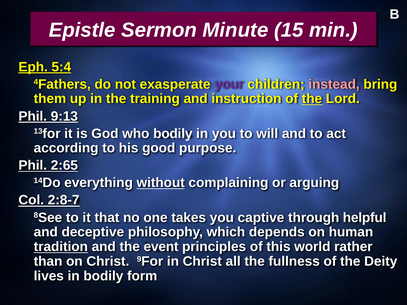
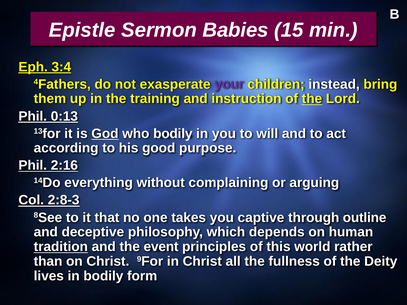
Minute: Minute -> Babies (236, 30)
5:4: 5:4 -> 3:4 (61, 67)
instead colour: pink -> white (334, 84)
9:13: 9:13 -> 0:13 (64, 116)
God underline: none -> present (105, 134)
2:65: 2:65 -> 2:16 (64, 166)
without underline: present -> none (161, 183)
2:8-7: 2:8-7 -> 2:8-3 (64, 200)
helpful: helpful -> outline (365, 218)
